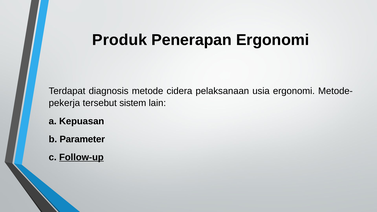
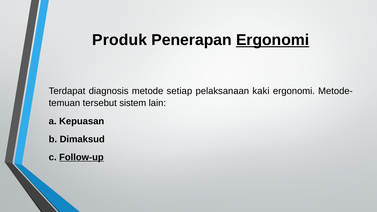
Ergonomi underline: none -> present (273, 40)
cidera: cidera -> setiap (179, 91)
usia: usia -> kaki (261, 91)
pekerja: pekerja -> temuan (64, 103)
Parameter: Parameter -> Dimaksud (82, 139)
